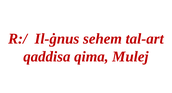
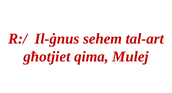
qaddisa: qaddisa -> għotjiet (47, 56)
